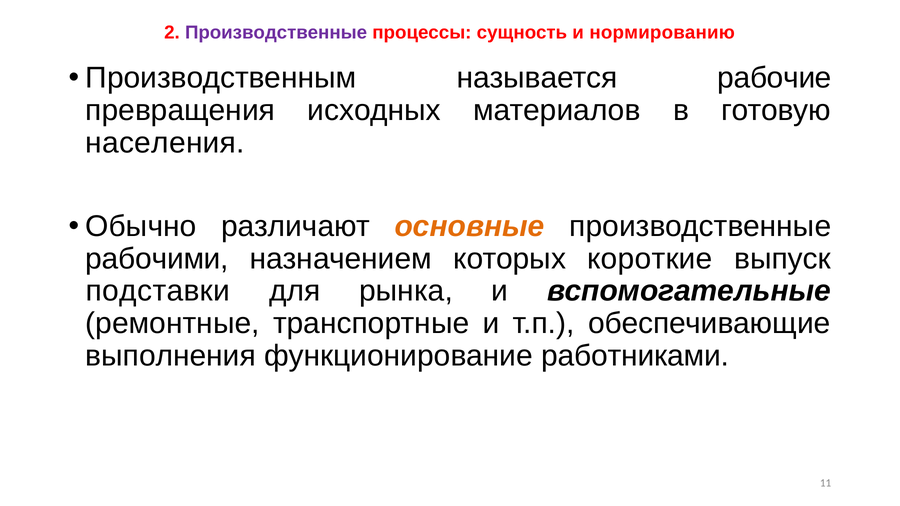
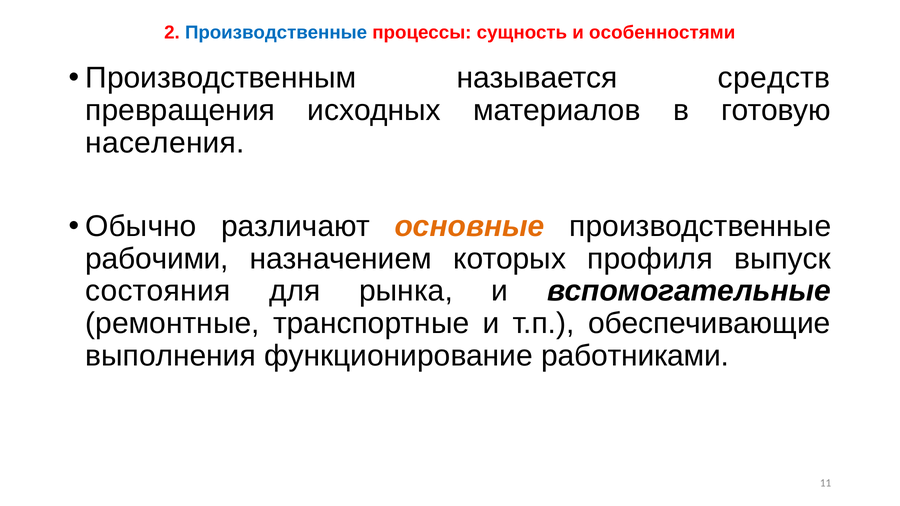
Производственные colour: purple -> blue (276, 32)
нормированию: нормированию -> особенностями (662, 32)
рабочие: рабочие -> средств (774, 78)
короткие: короткие -> профиля (650, 259)
подставки: подставки -> состояния (158, 291)
